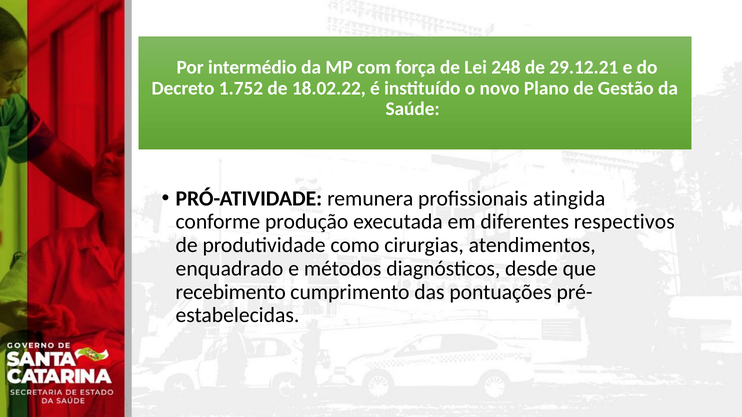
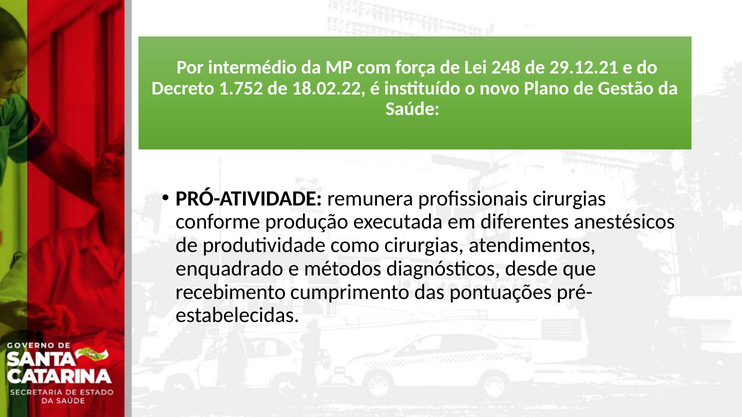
profissionais atingida: atingida -> cirurgias (569, 199)
respectivos: respectivos -> anestésicos (624, 222)
